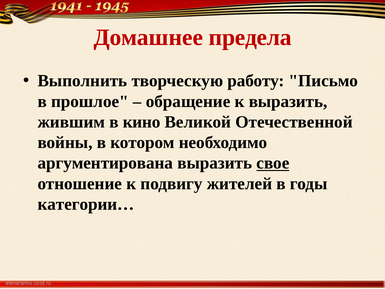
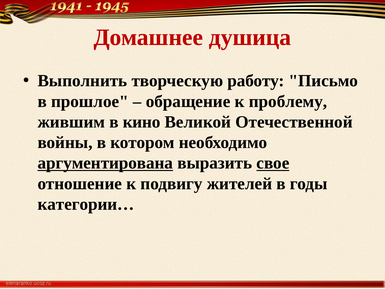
предела: предела -> душица (250, 37)
к выразить: выразить -> проблему (288, 101)
аргументирована underline: none -> present (105, 163)
